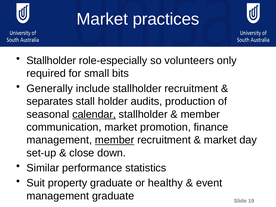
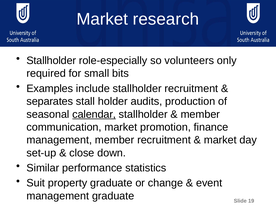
practices: practices -> research (166, 19)
Generally: Generally -> Examples (50, 88)
member underline: present -> none (115, 140)
healthy: healthy -> change (165, 183)
